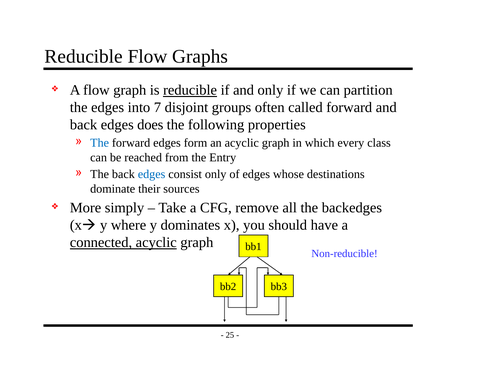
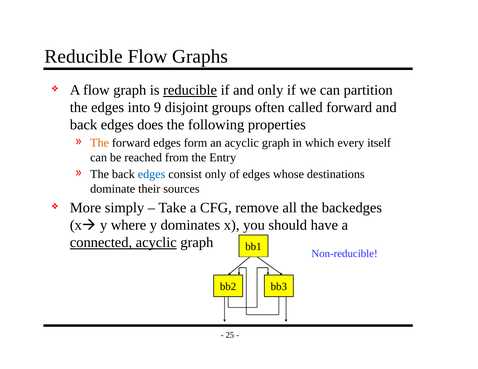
7: 7 -> 9 (157, 108)
The colour: blue -> orange (100, 143)
class: class -> itself (379, 143)
